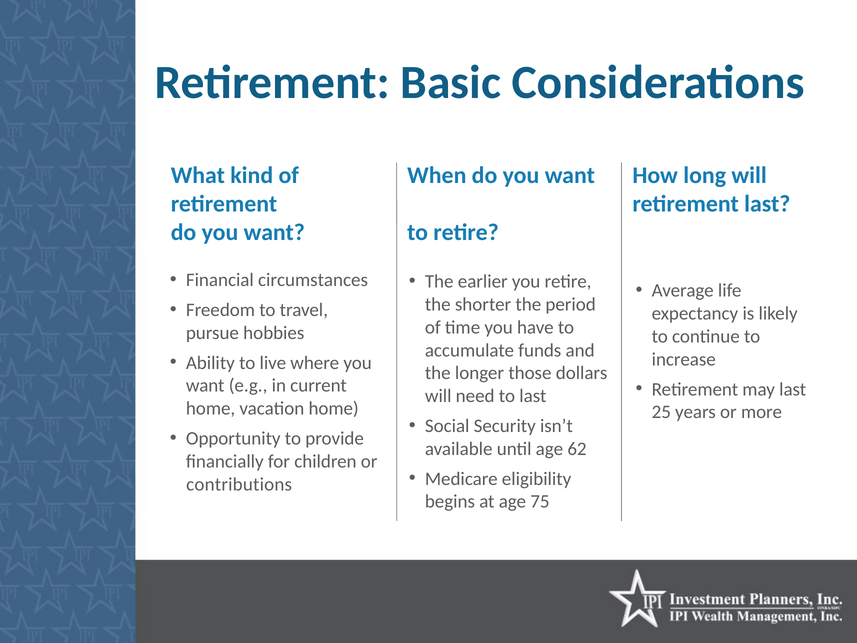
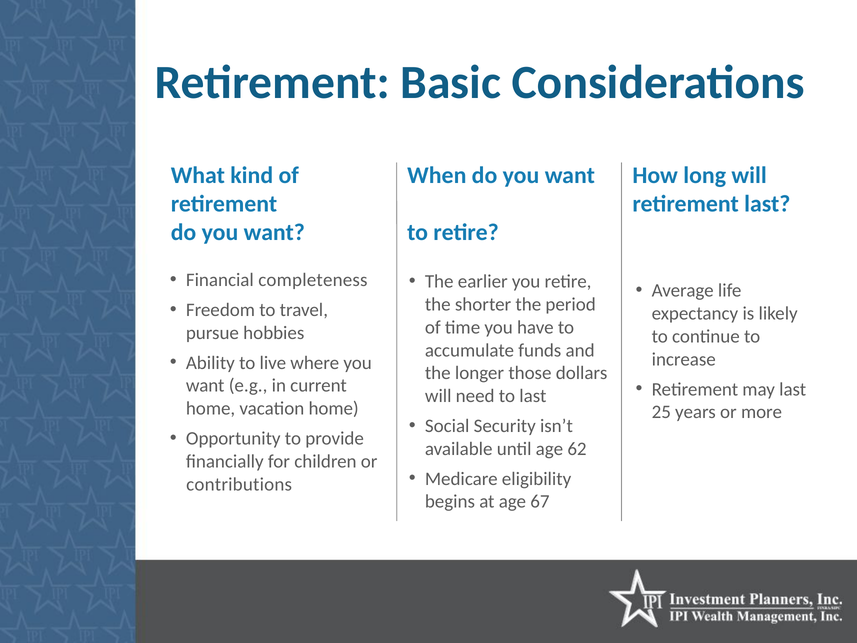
circumstances: circumstances -> completeness (313, 280)
75: 75 -> 67 (540, 501)
